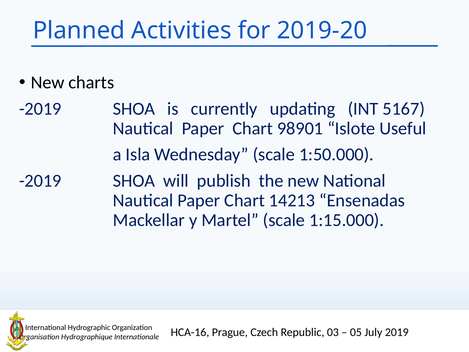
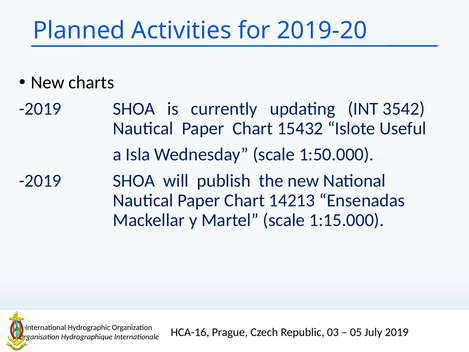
5167: 5167 -> 3542 (404, 109)
98901: 98901 -> 15432 (300, 128)
